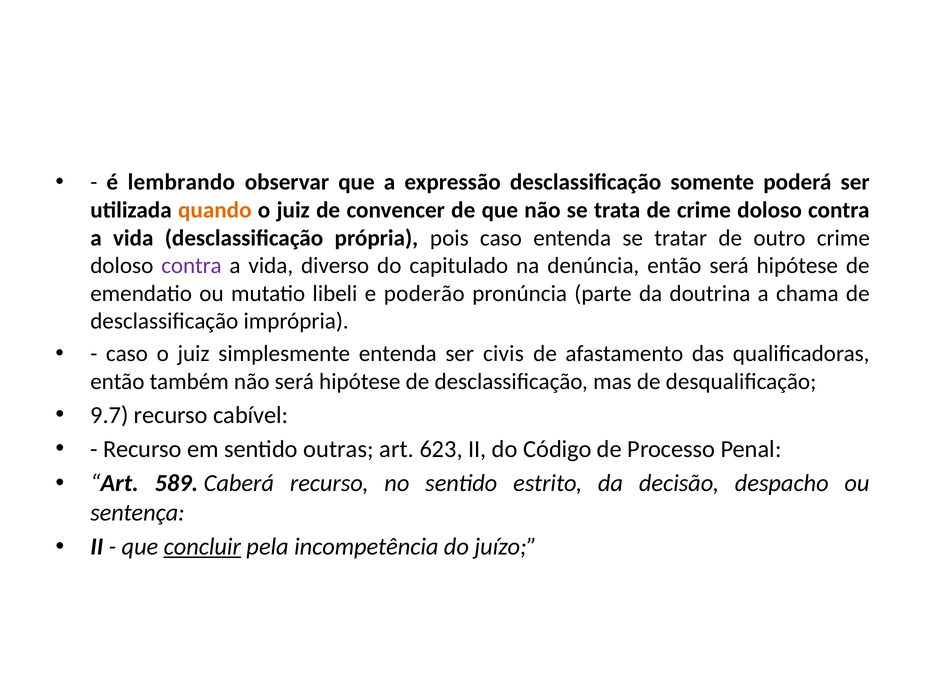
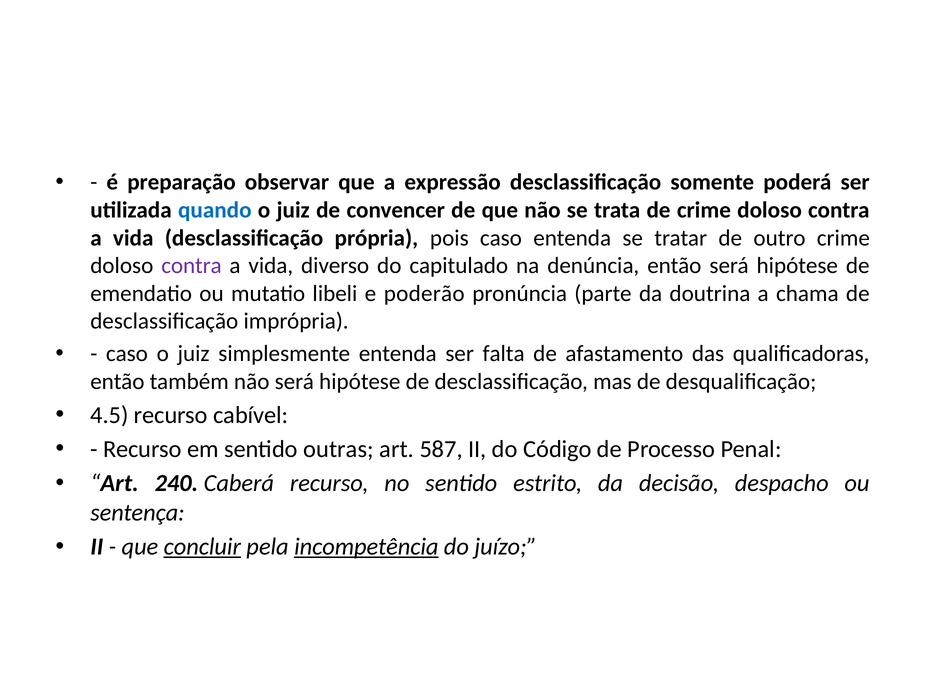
lembrando: lembrando -> preparação (181, 182)
quando colour: orange -> blue (215, 210)
civis: civis -> falta (504, 354)
9.7: 9.7 -> 4.5 (109, 415)
623: 623 -> 587 (441, 449)
589: 589 -> 240 (176, 483)
incompetência underline: none -> present (366, 547)
